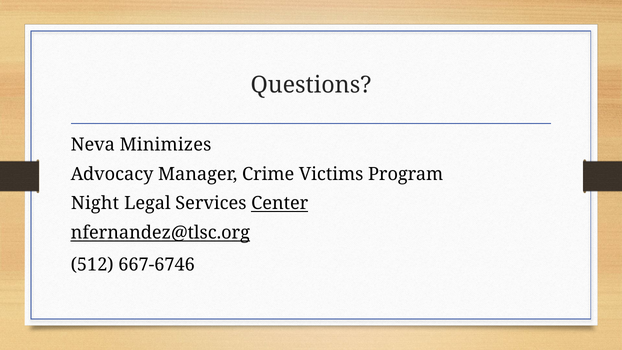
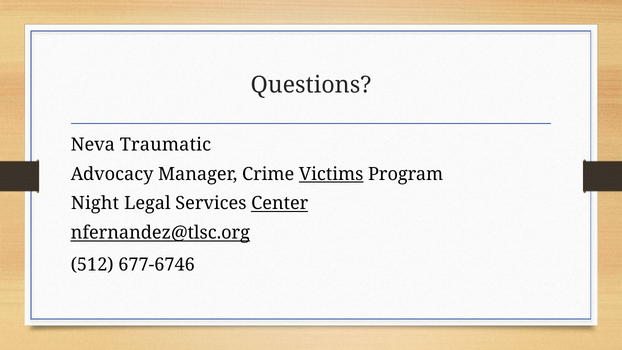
Minimizes: Minimizes -> Traumatic (165, 145)
Victims underline: none -> present (331, 174)
667-6746: 667-6746 -> 677-6746 (157, 265)
